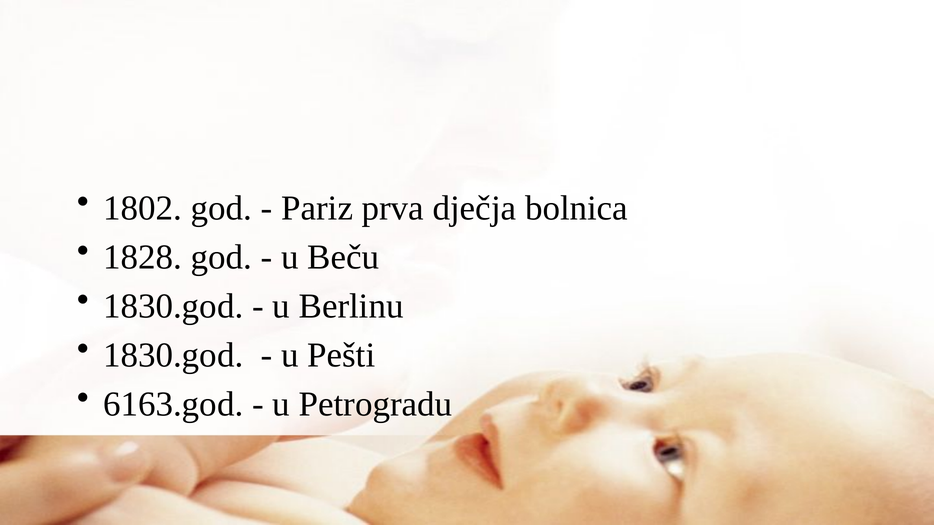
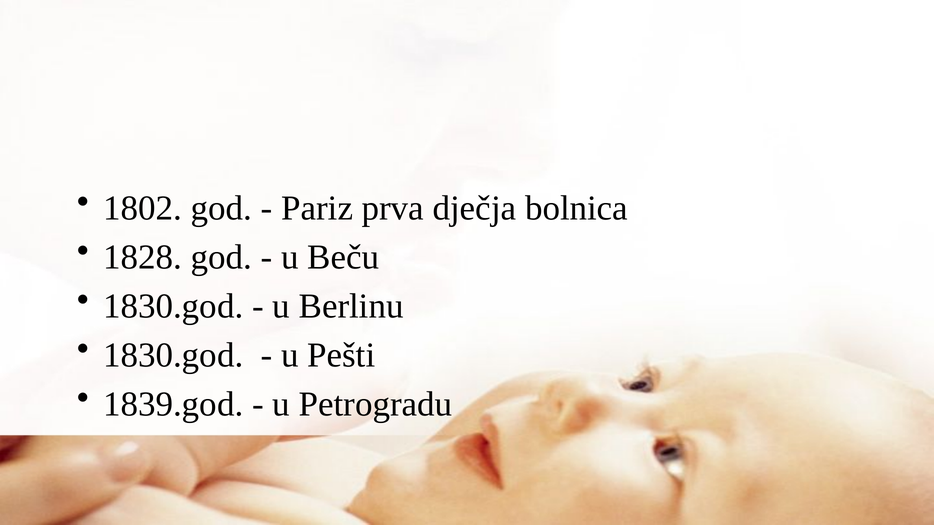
6163.god: 6163.god -> 1839.god (173, 404)
